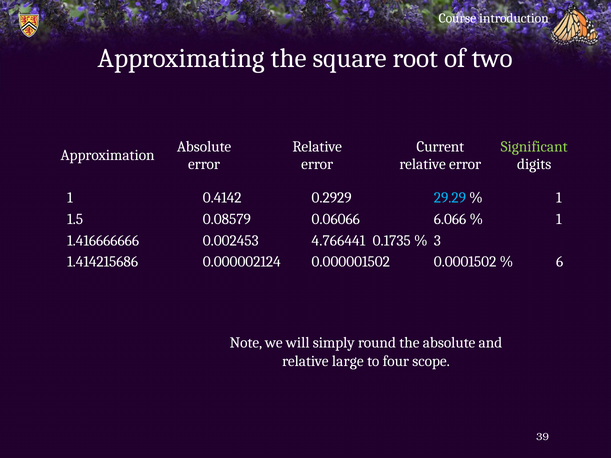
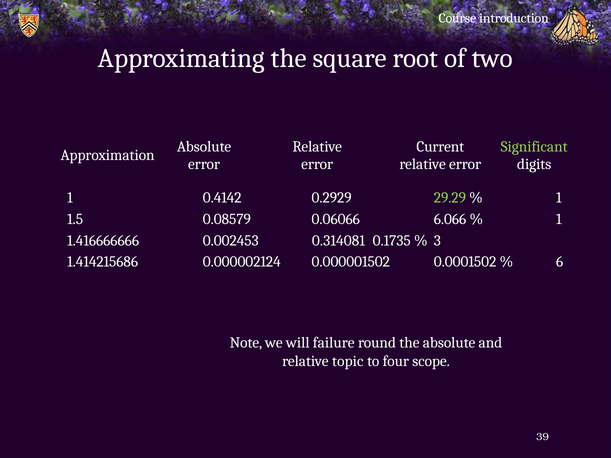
29.29 colour: light blue -> light green (450, 198)
4.766441: 4.766441 -> 0.314081 (338, 241)
simply: simply -> failure (334, 343)
large: large -> topic (348, 361)
